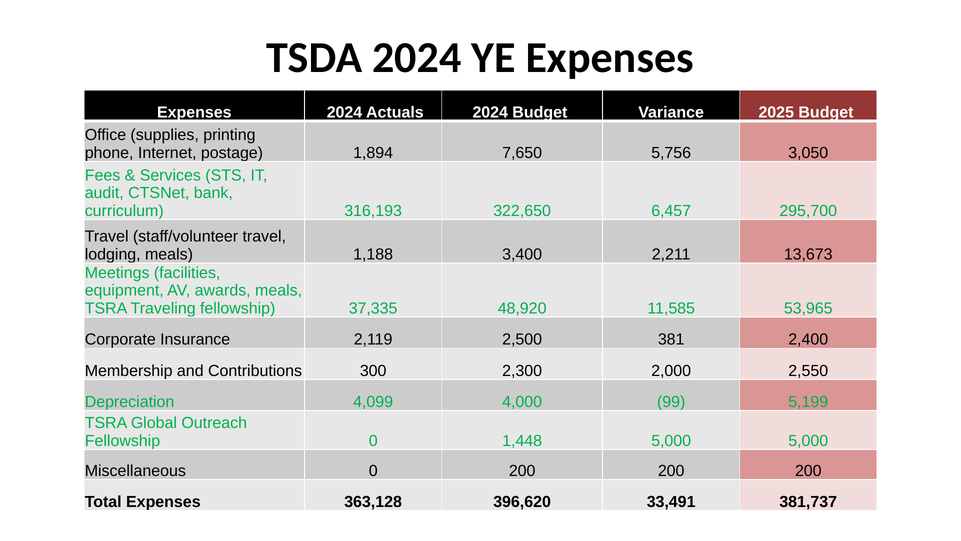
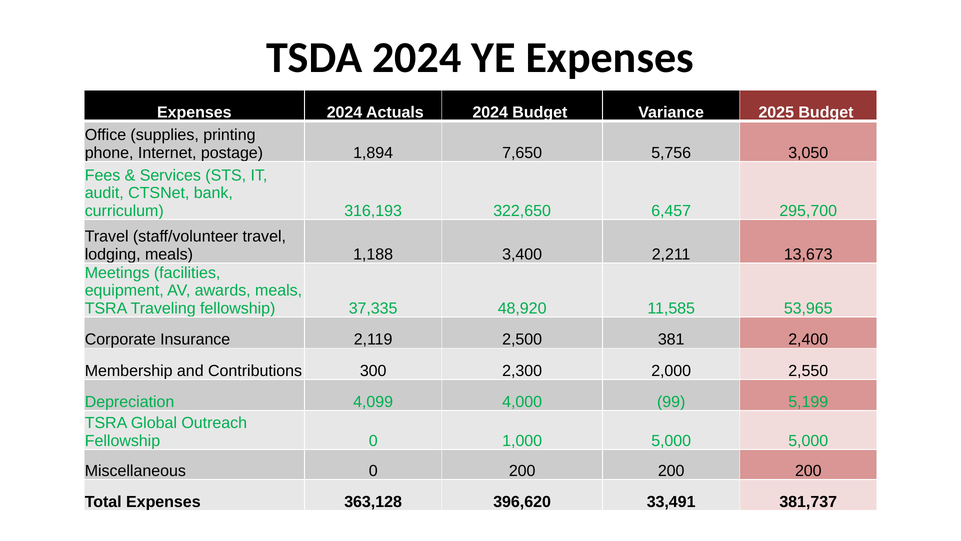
1,448: 1,448 -> 1,000 (522, 440)
